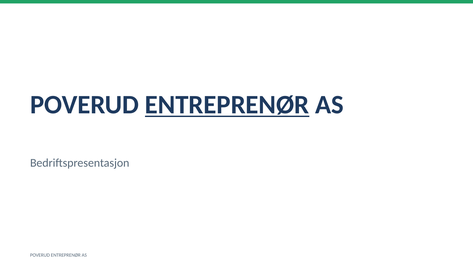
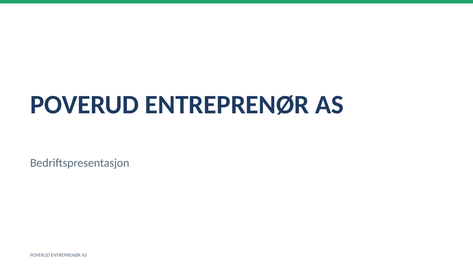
ENTREPRENØR underline: present -> none (227, 105)
